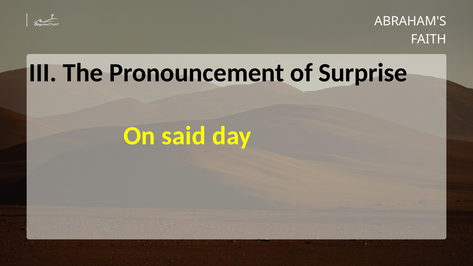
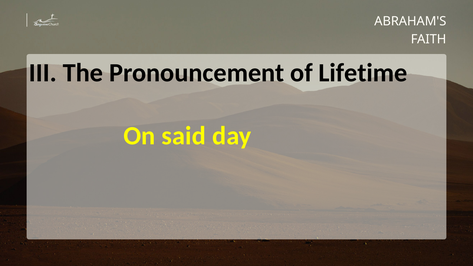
Surprise: Surprise -> Lifetime (363, 73)
